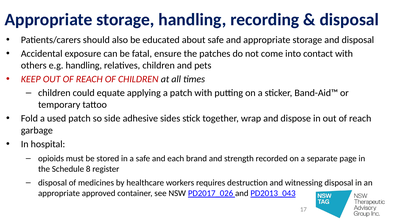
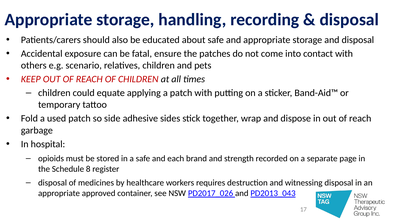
e.g handling: handling -> scenario (84, 66)
